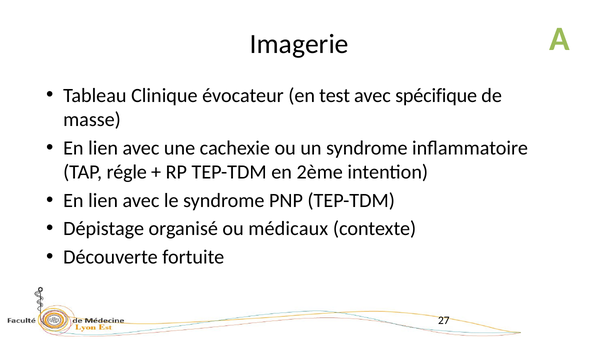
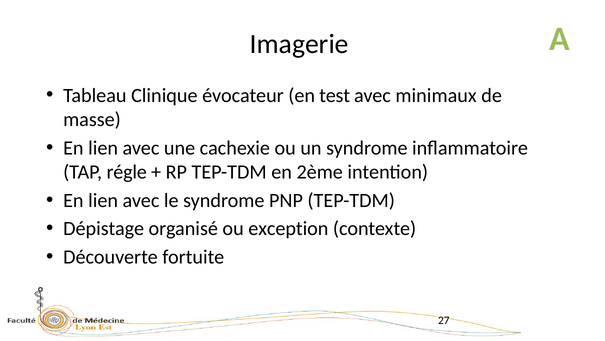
spécifique: spécifique -> minimaux (436, 95)
médicaux: médicaux -> exception (288, 228)
